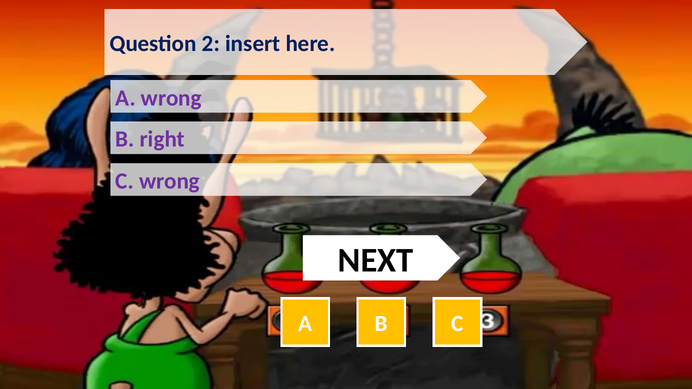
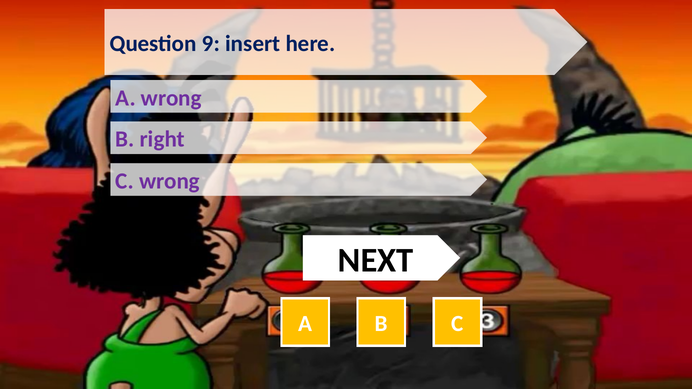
2: 2 -> 9 (211, 44)
